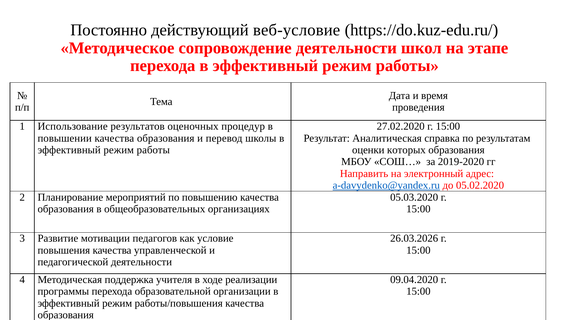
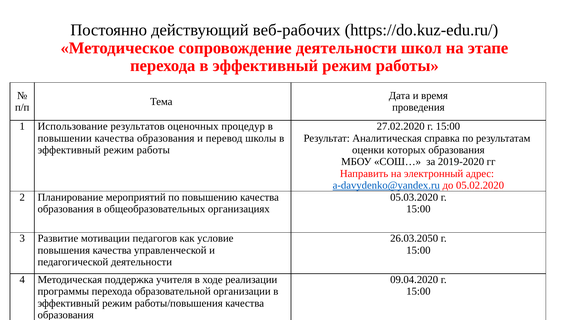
веб-условие: веб-условие -> веб-рабочих (297, 30)
26.03.2026: 26.03.2026 -> 26.03.2050 (414, 238)
